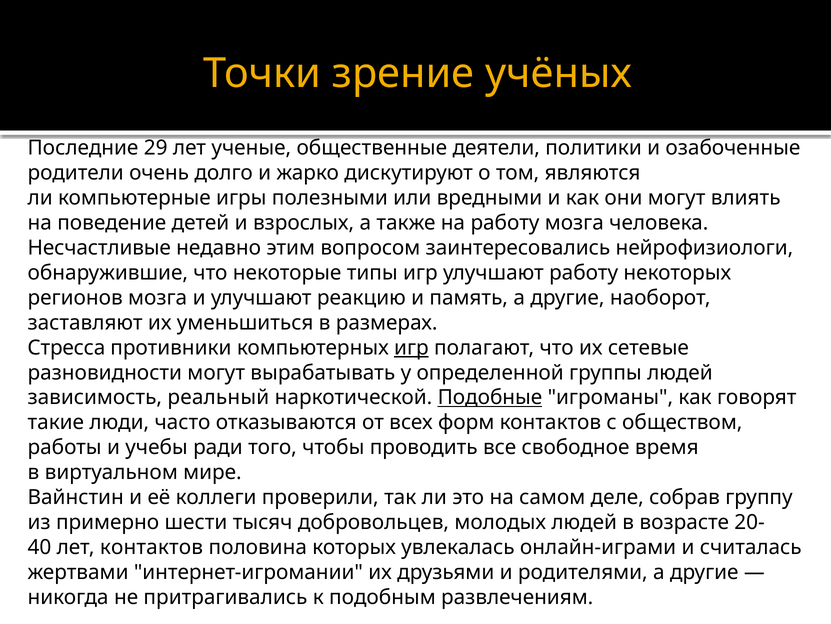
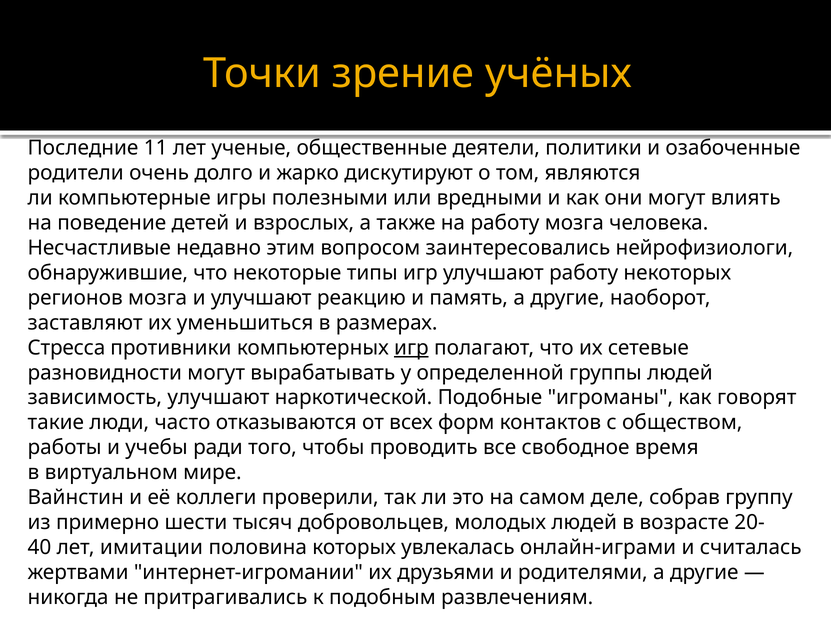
29: 29 -> 11 (156, 148)
зависимость реальный: реальный -> улучшают (218, 397)
Подобные underline: present -> none (490, 397)
лет контактов: контактов -> имитации (151, 547)
